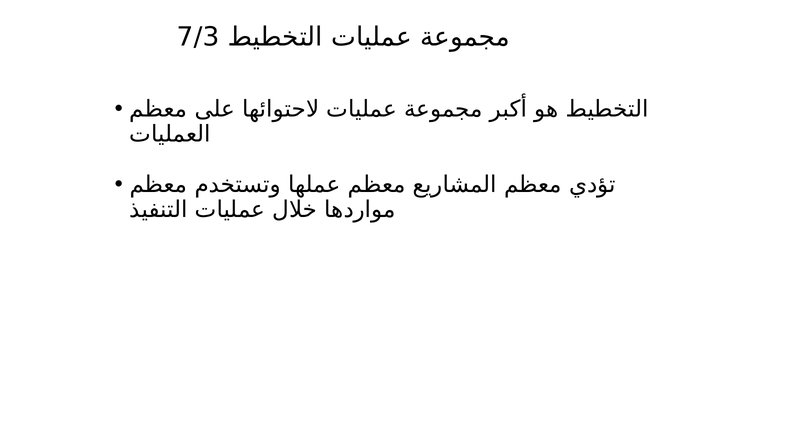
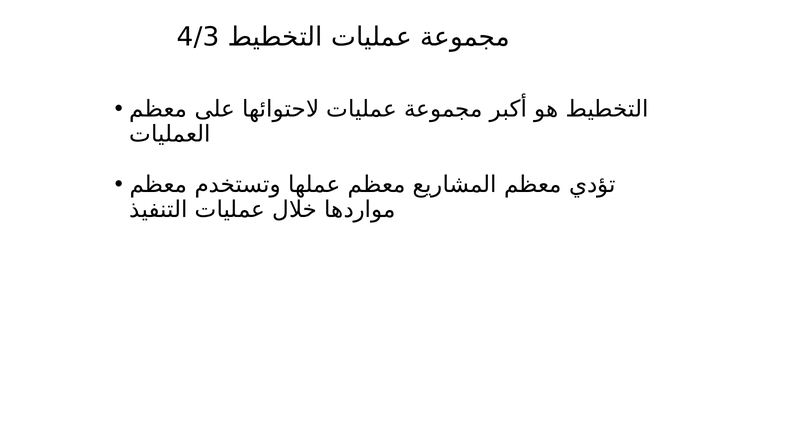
7/3: 7/3 -> 4/3 (198, 37)
